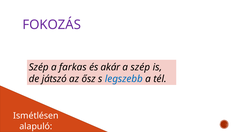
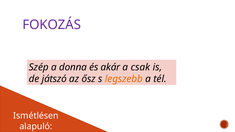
farkas: farkas -> donna (73, 67)
a szép: szép -> csak (140, 67)
legszebb colour: blue -> orange (124, 79)
